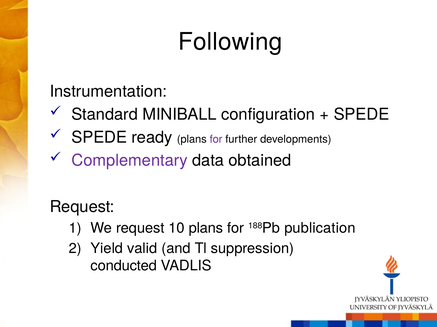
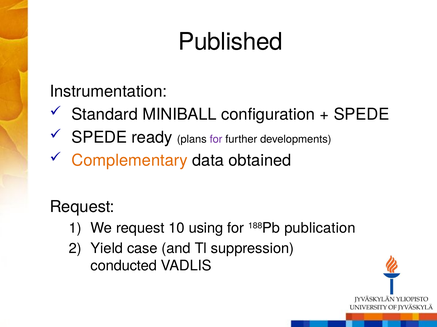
Following: Following -> Published (230, 42)
Complementary colour: purple -> orange (130, 161)
10 plans: plans -> using (206, 229)
valid: valid -> case (142, 249)
